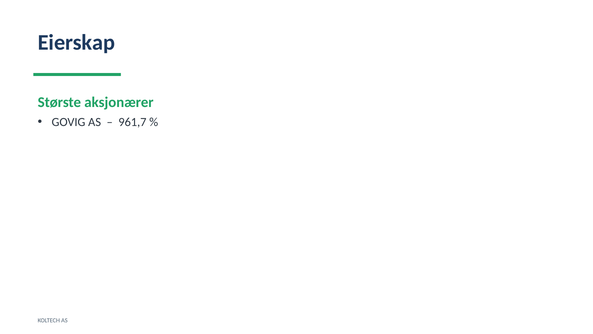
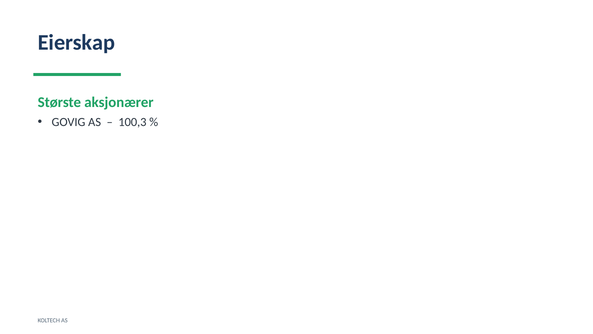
961,7: 961,7 -> 100,3 (132, 122)
